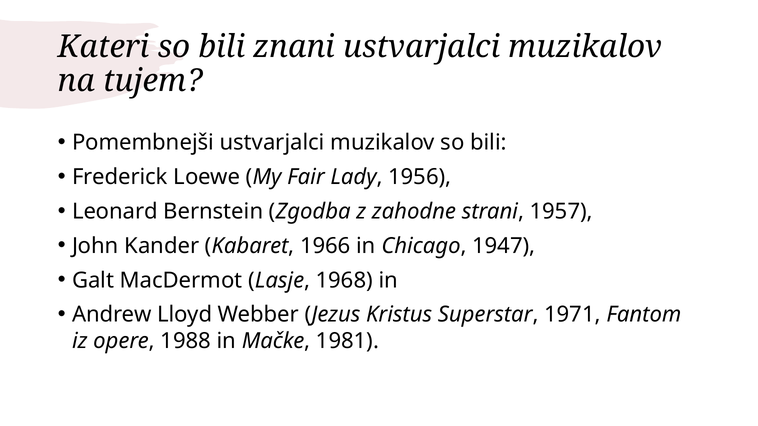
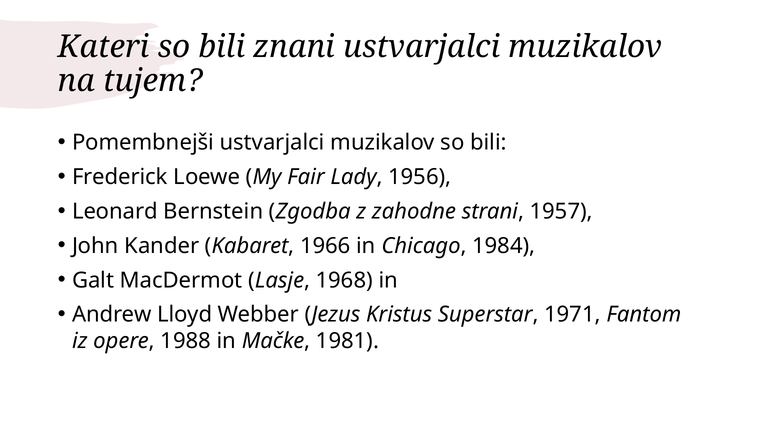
1947: 1947 -> 1984 (504, 246)
